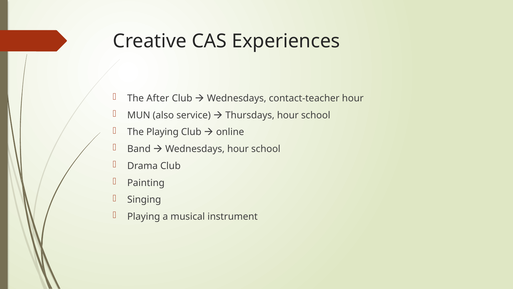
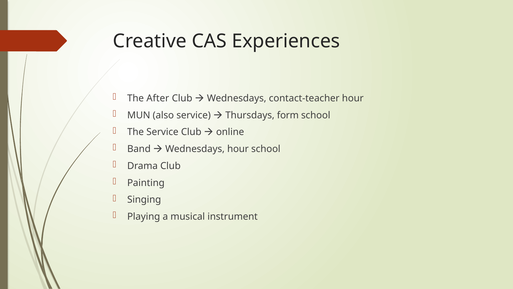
Thursdays hour: hour -> form (288, 115)
The Playing: Playing -> Service (162, 132)
